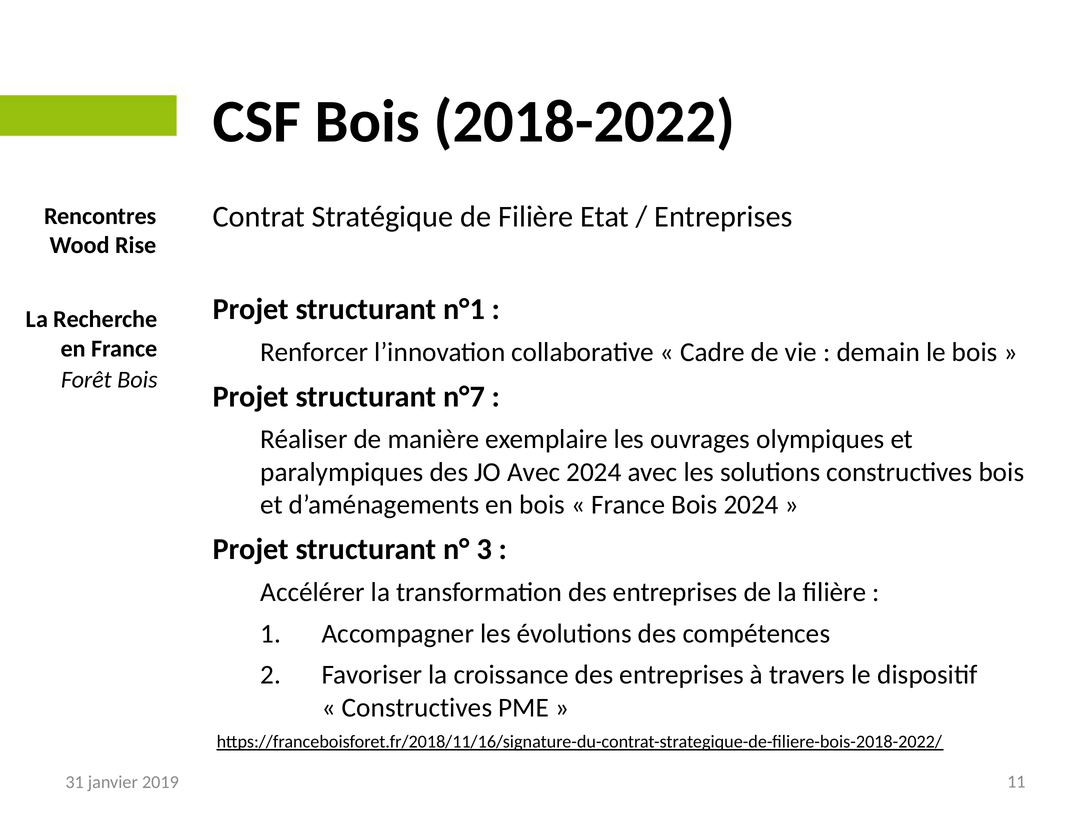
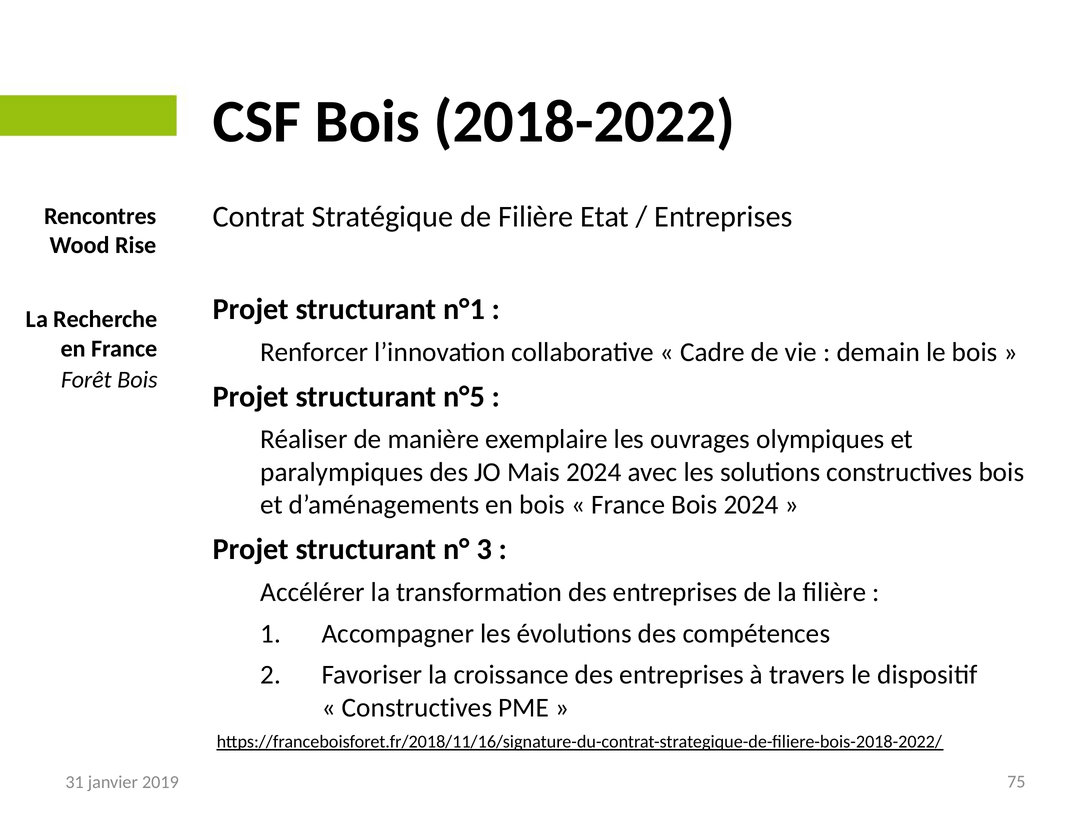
n°7: n°7 -> n°5 (464, 396)
JO Avec: Avec -> Mais (534, 472)
11: 11 -> 75 (1016, 781)
